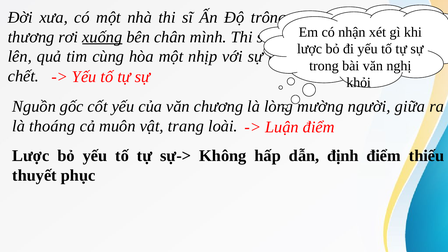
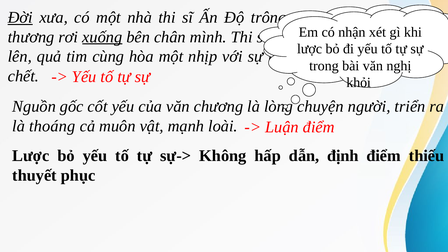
Đời underline: none -> present (20, 17)
mường: mường -> chuyện (320, 106)
giữa: giữa -> triển (410, 106)
trang: trang -> mạnh (186, 126)
